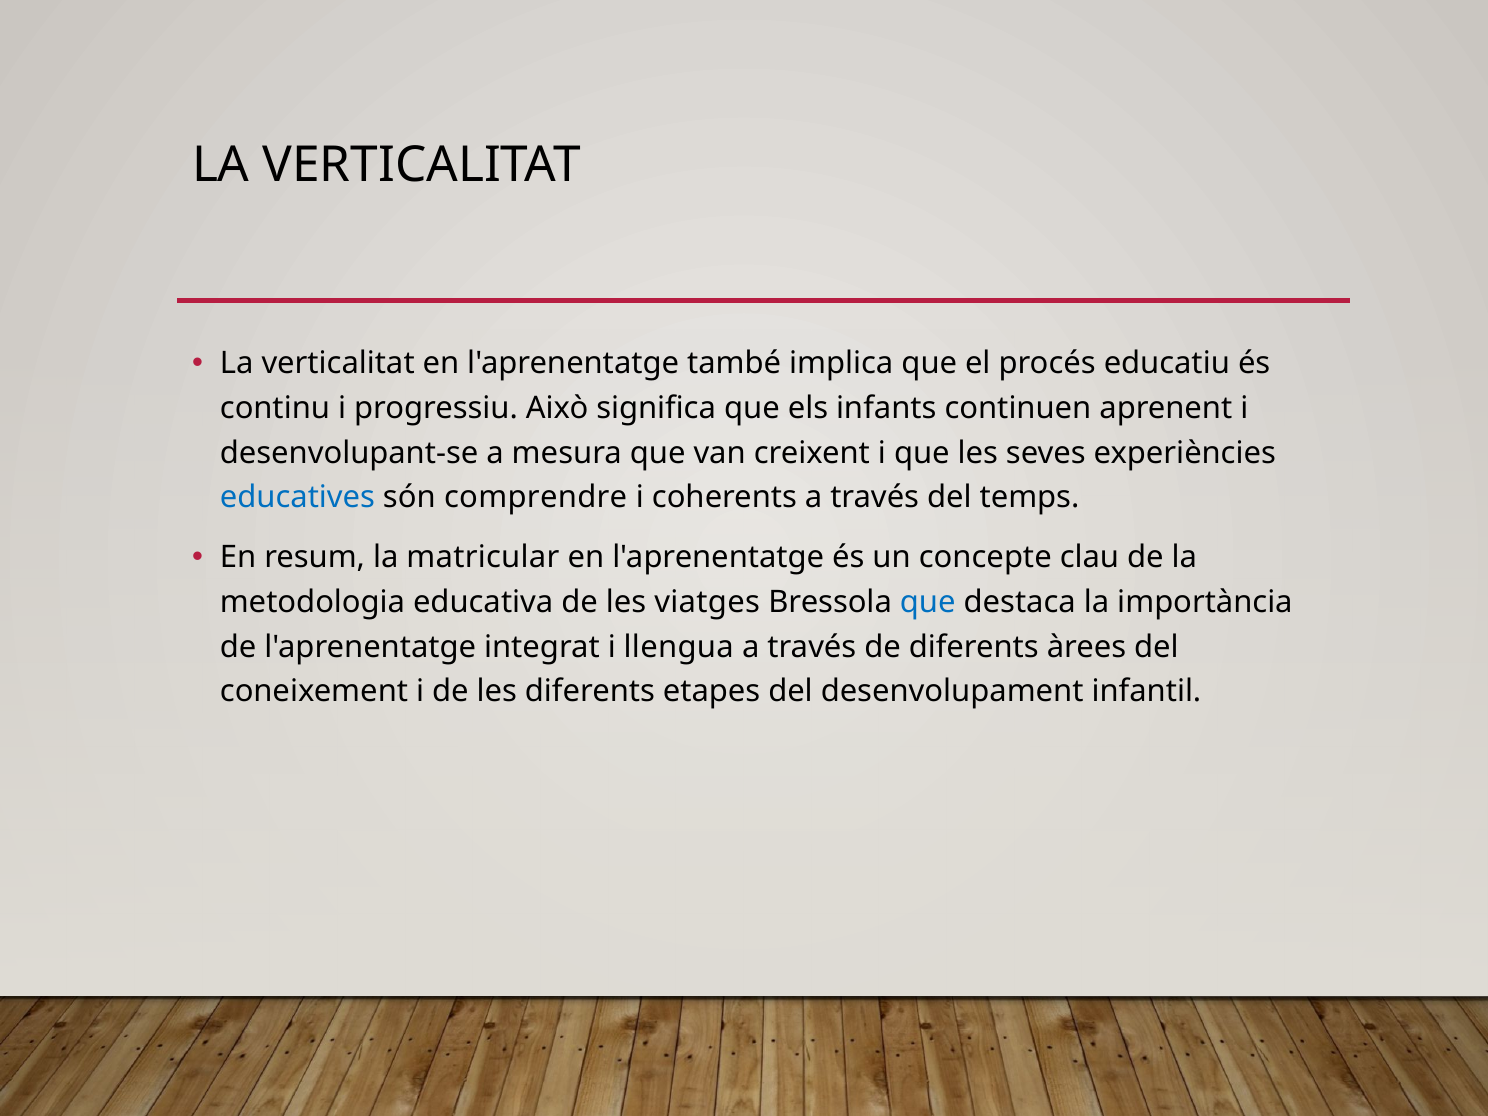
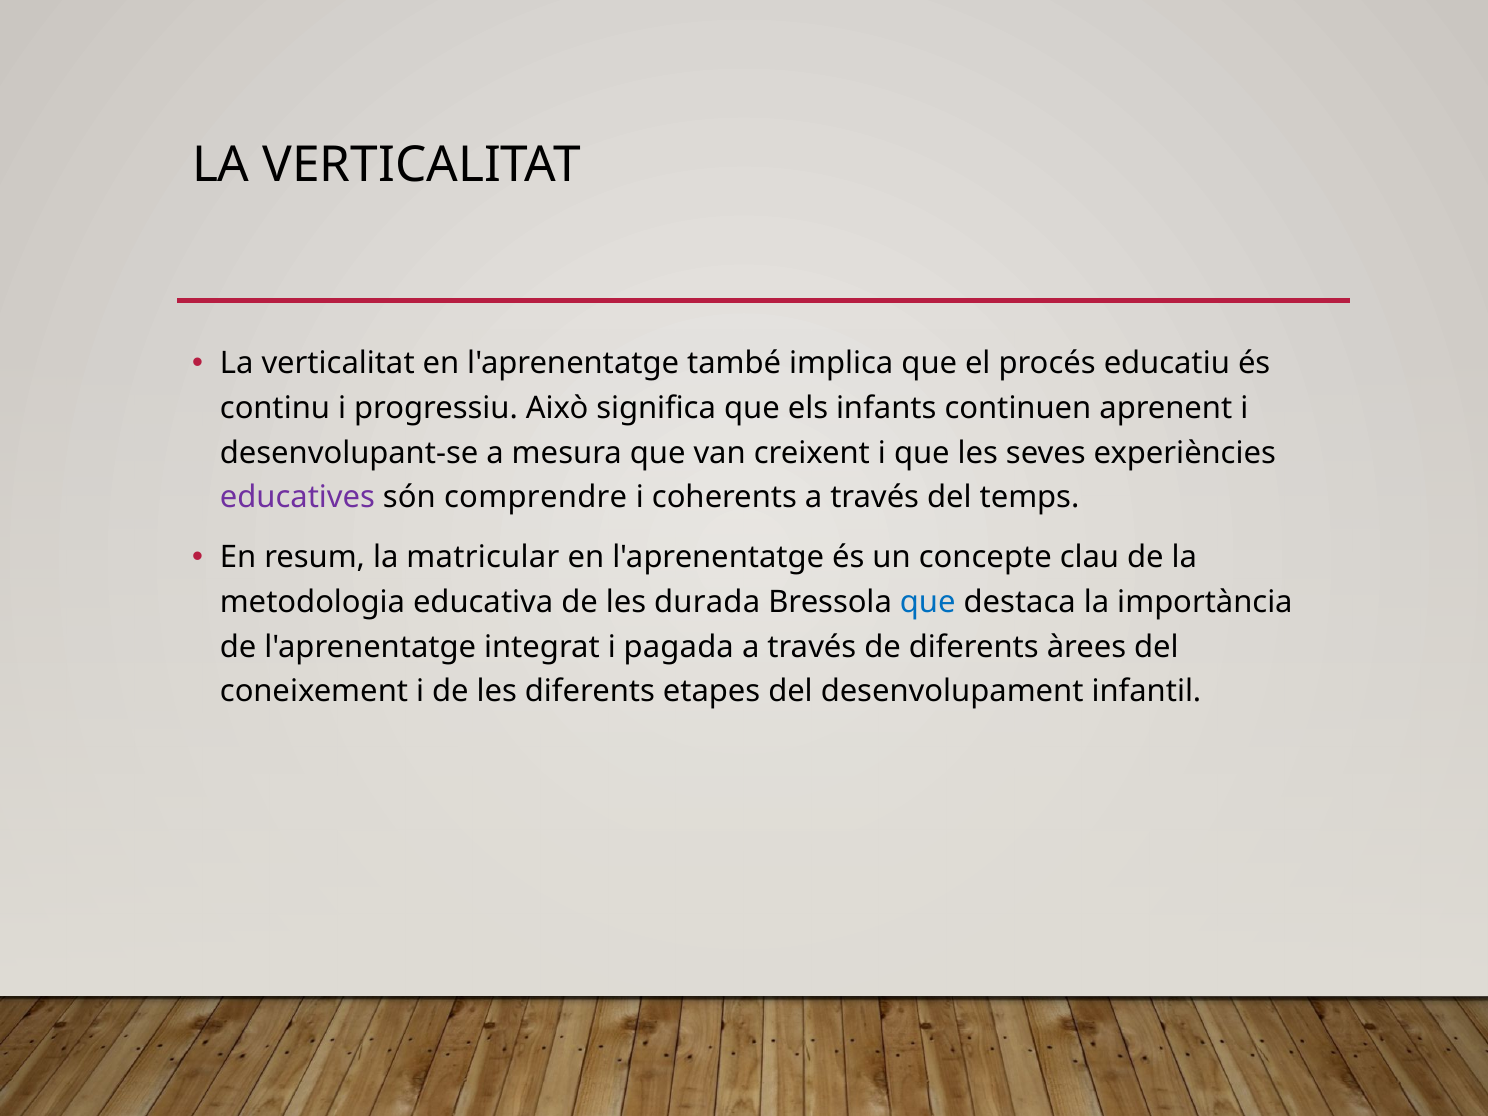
educatives colour: blue -> purple (297, 498)
viatges: viatges -> durada (707, 602)
llengua: llengua -> pagada (679, 647)
